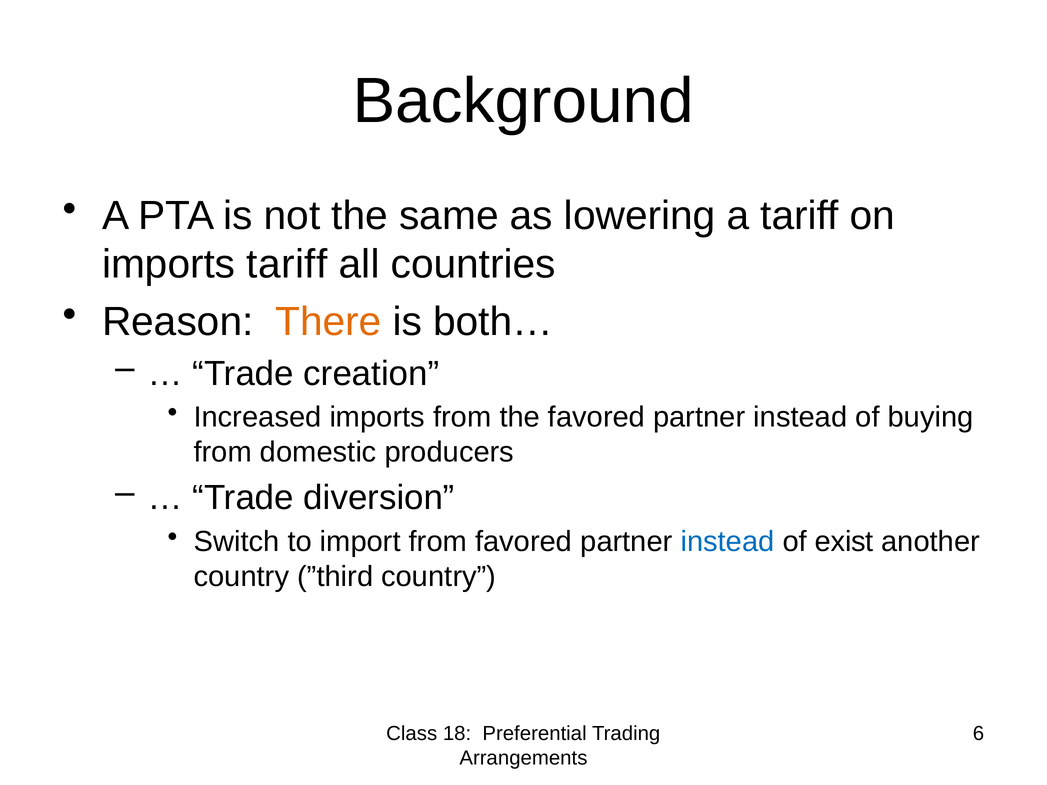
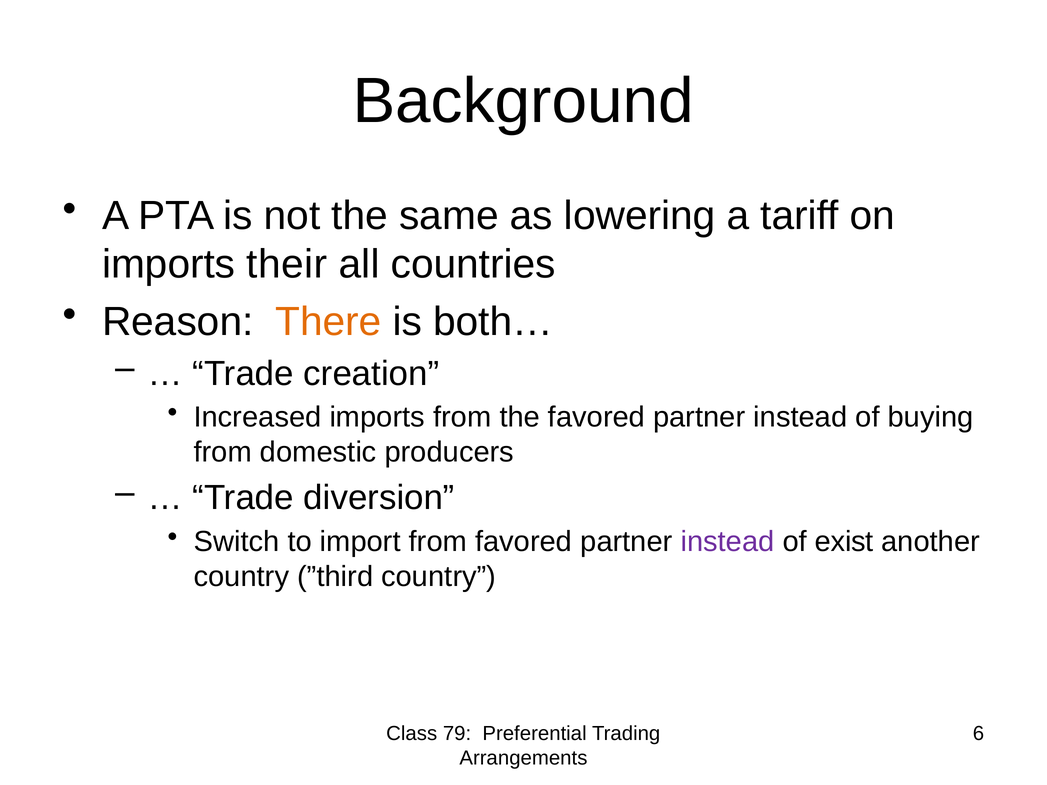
imports tariff: tariff -> their (287, 265)
instead colour: blue -> purple (728, 542)
18: 18 -> 79 (457, 734)
